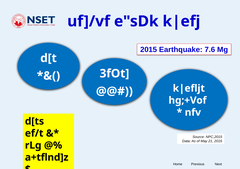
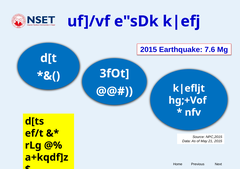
a+tflnd]z: a+tflnd]z -> a+kqdf]z (47, 158)
